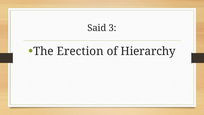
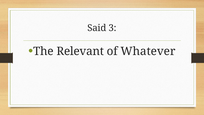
Erection: Erection -> Relevant (80, 51)
Hierarchy: Hierarchy -> Whatever (148, 51)
